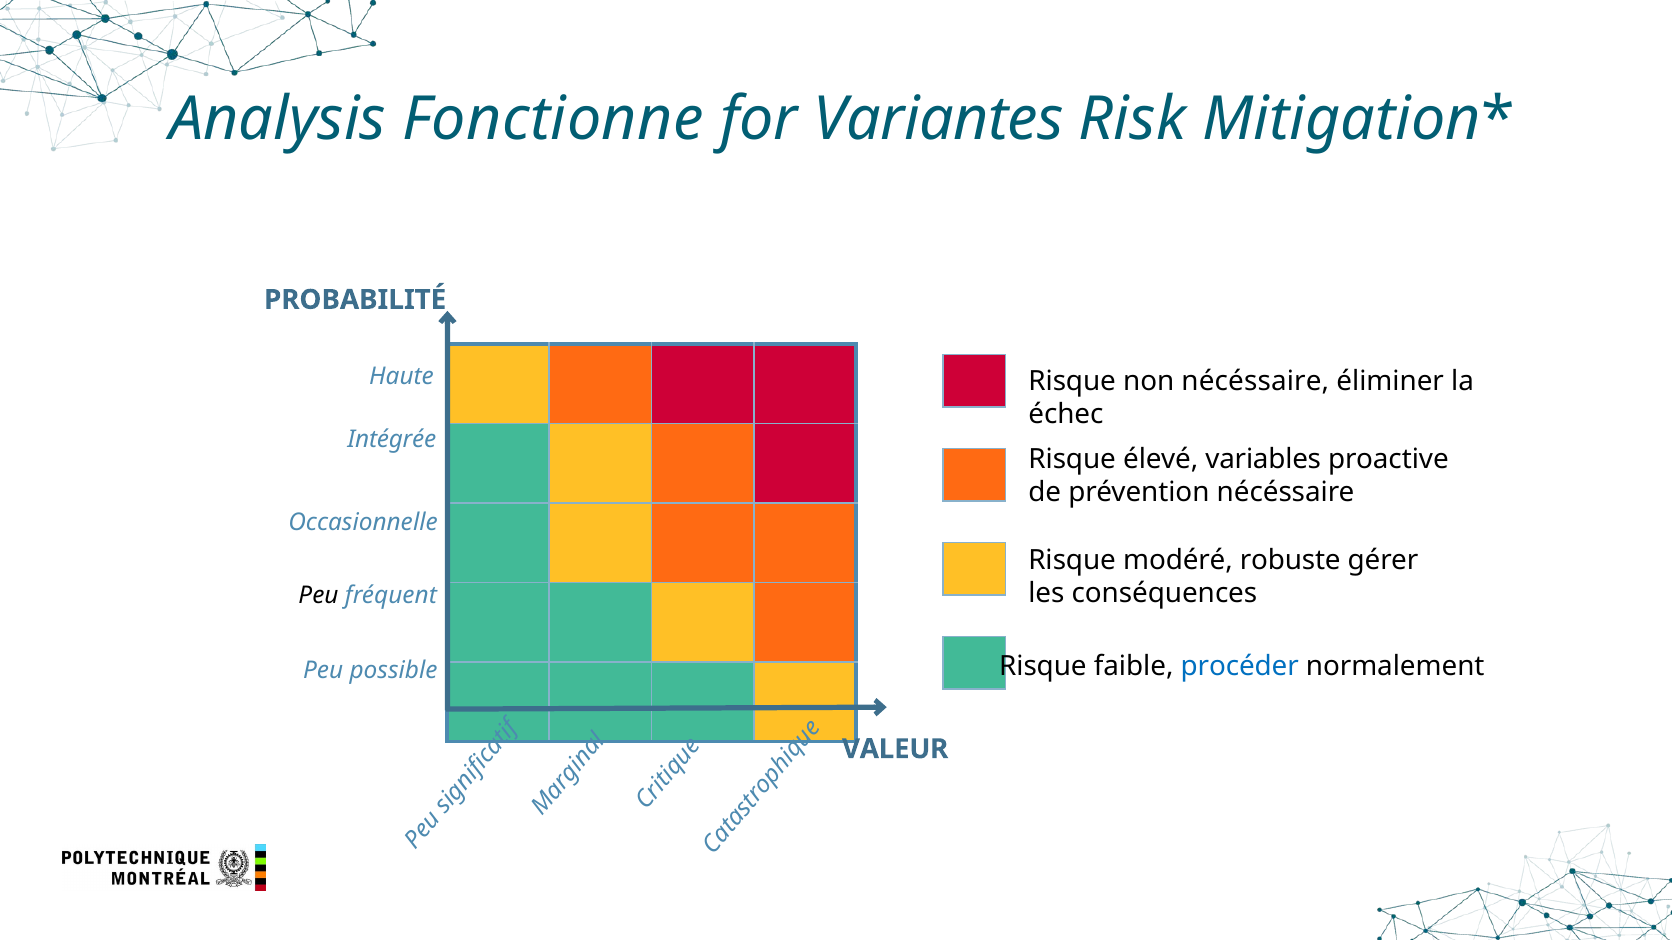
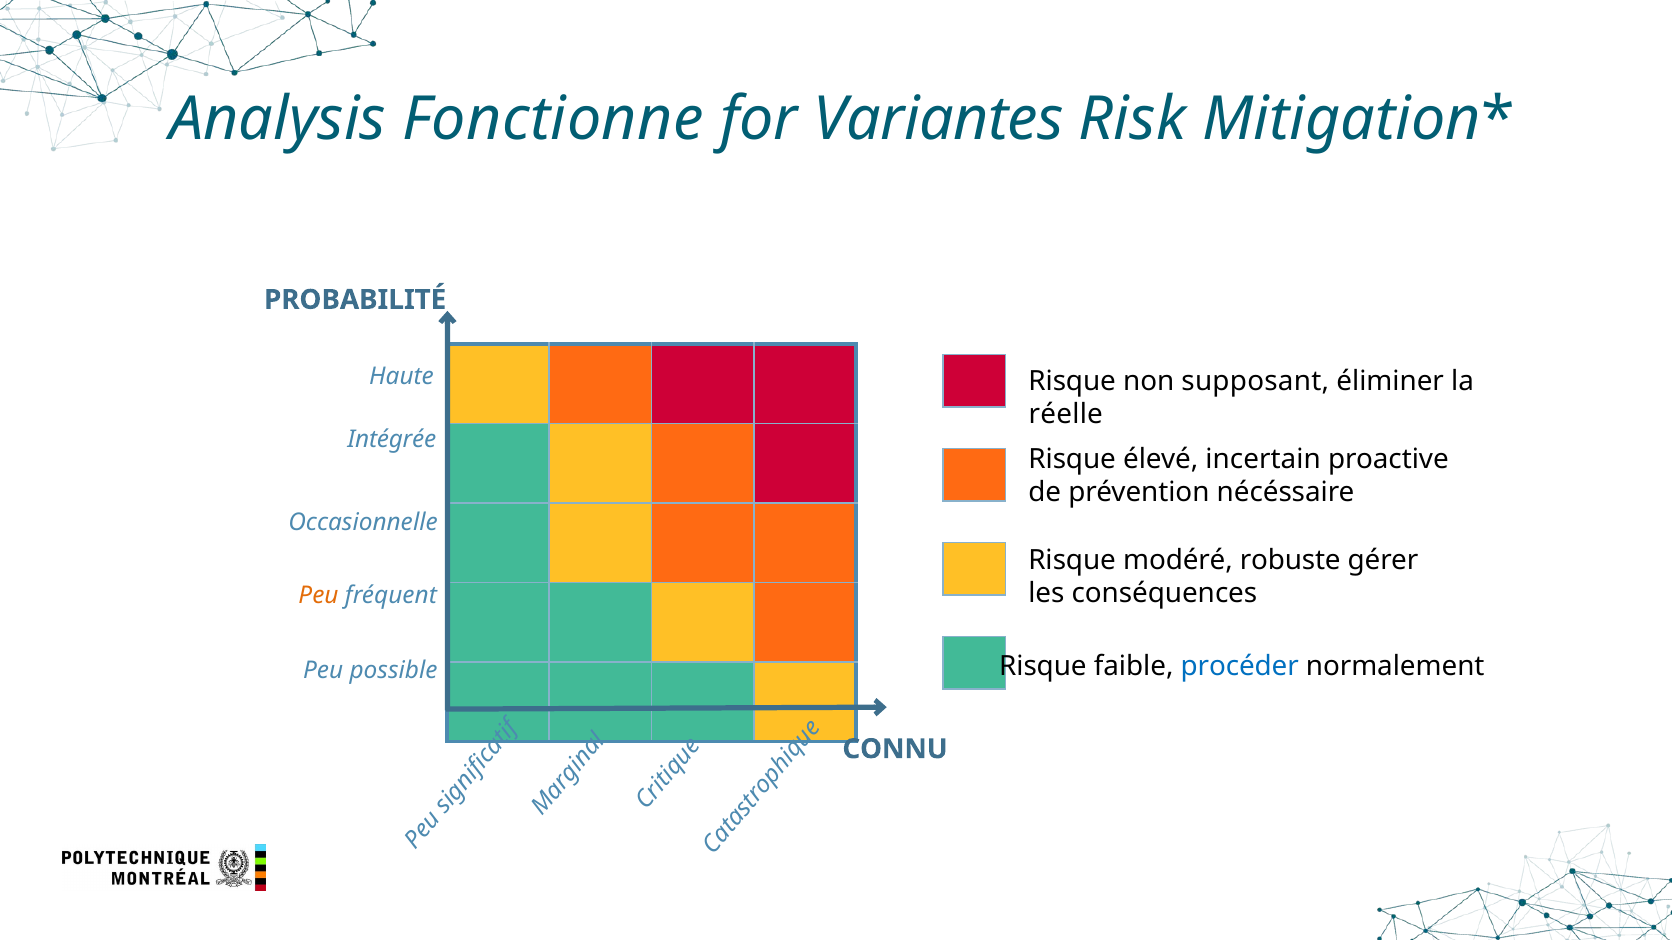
non nécéssaire: nécéssaire -> supposant (1255, 381)
échec: échec -> réelle (1066, 415)
variables: variables -> incertain (1263, 459)
Peu colour: black -> orange (319, 596)
VALEUR: VALEUR -> CONNU (895, 749)
